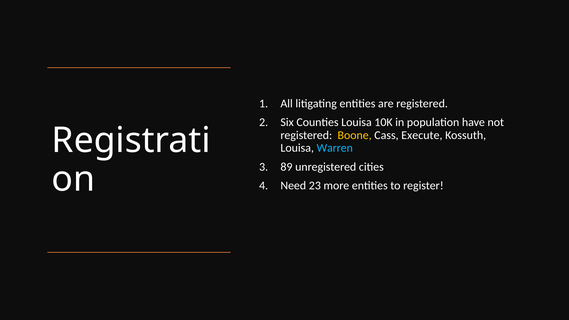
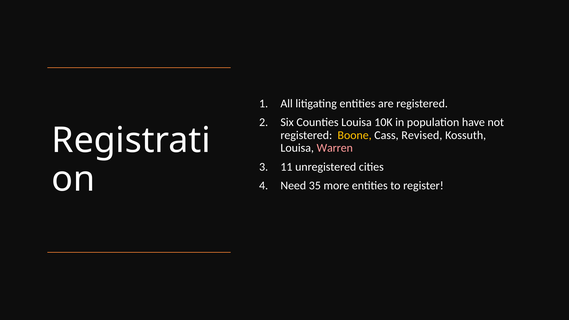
Execute: Execute -> Revised (422, 135)
Warren colour: light blue -> pink (335, 148)
89: 89 -> 11 (286, 167)
23: 23 -> 35 (315, 186)
